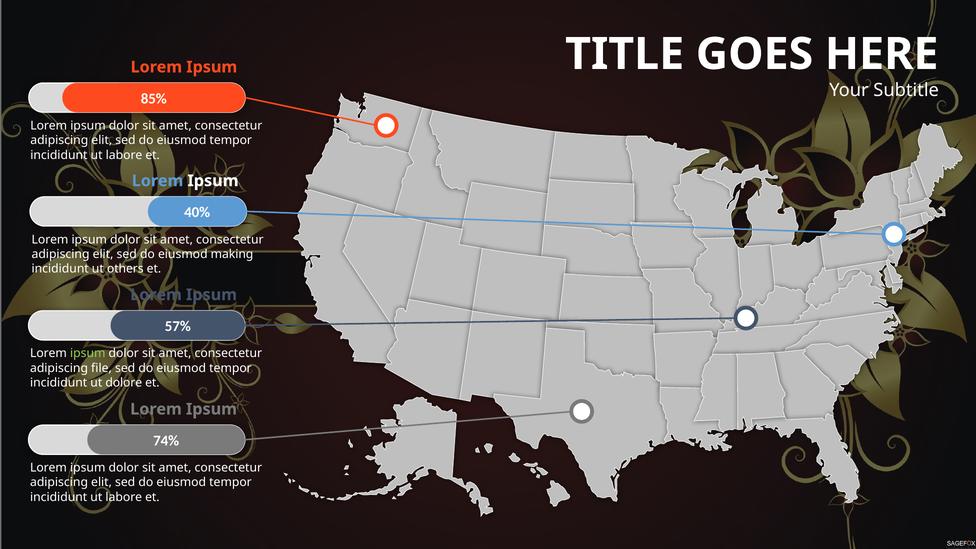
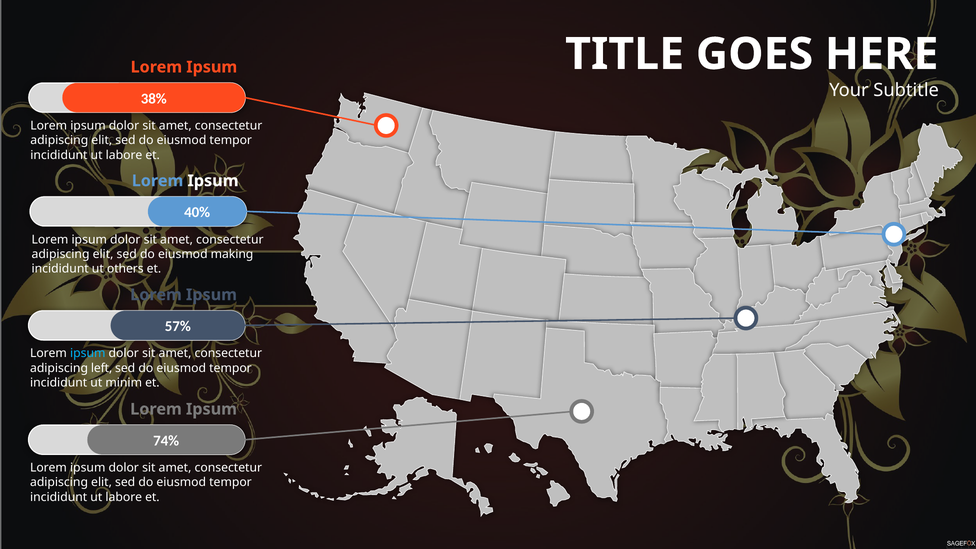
85%: 85% -> 38% (154, 99)
ipsum colour: light green -> light blue (88, 353)
file: file -> left (102, 368)
dolore: dolore -> minim (124, 383)
